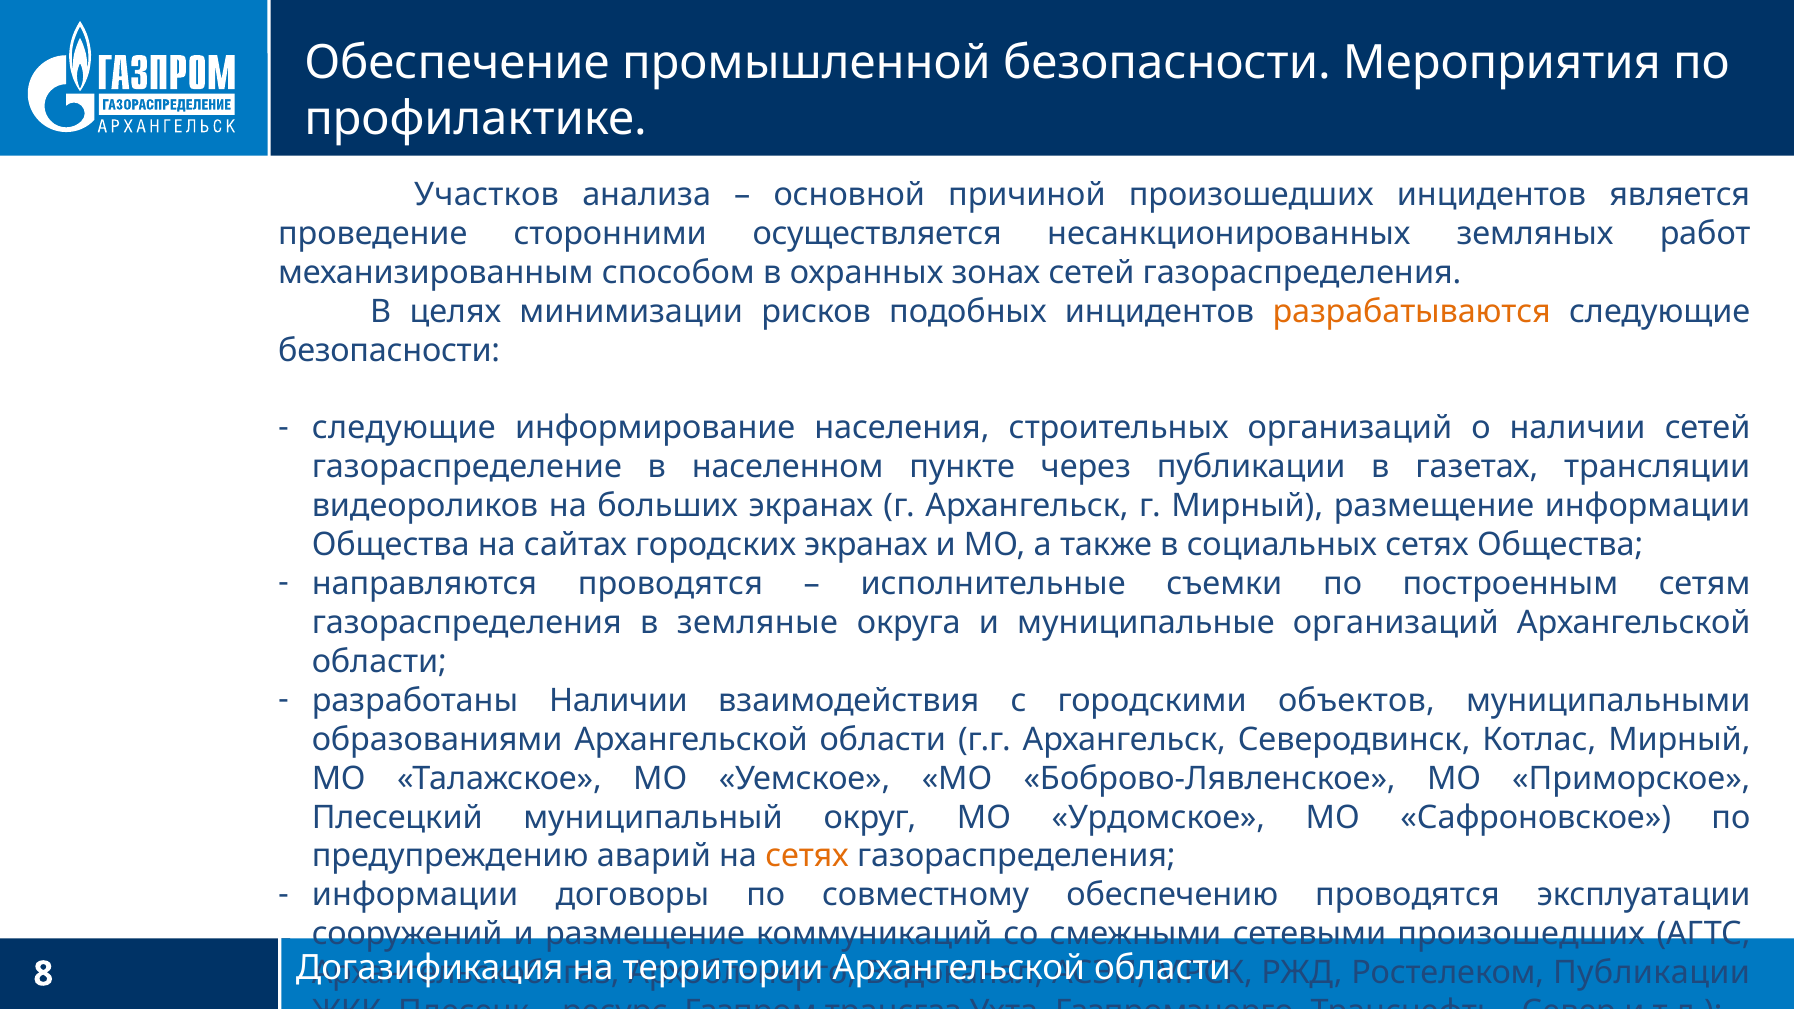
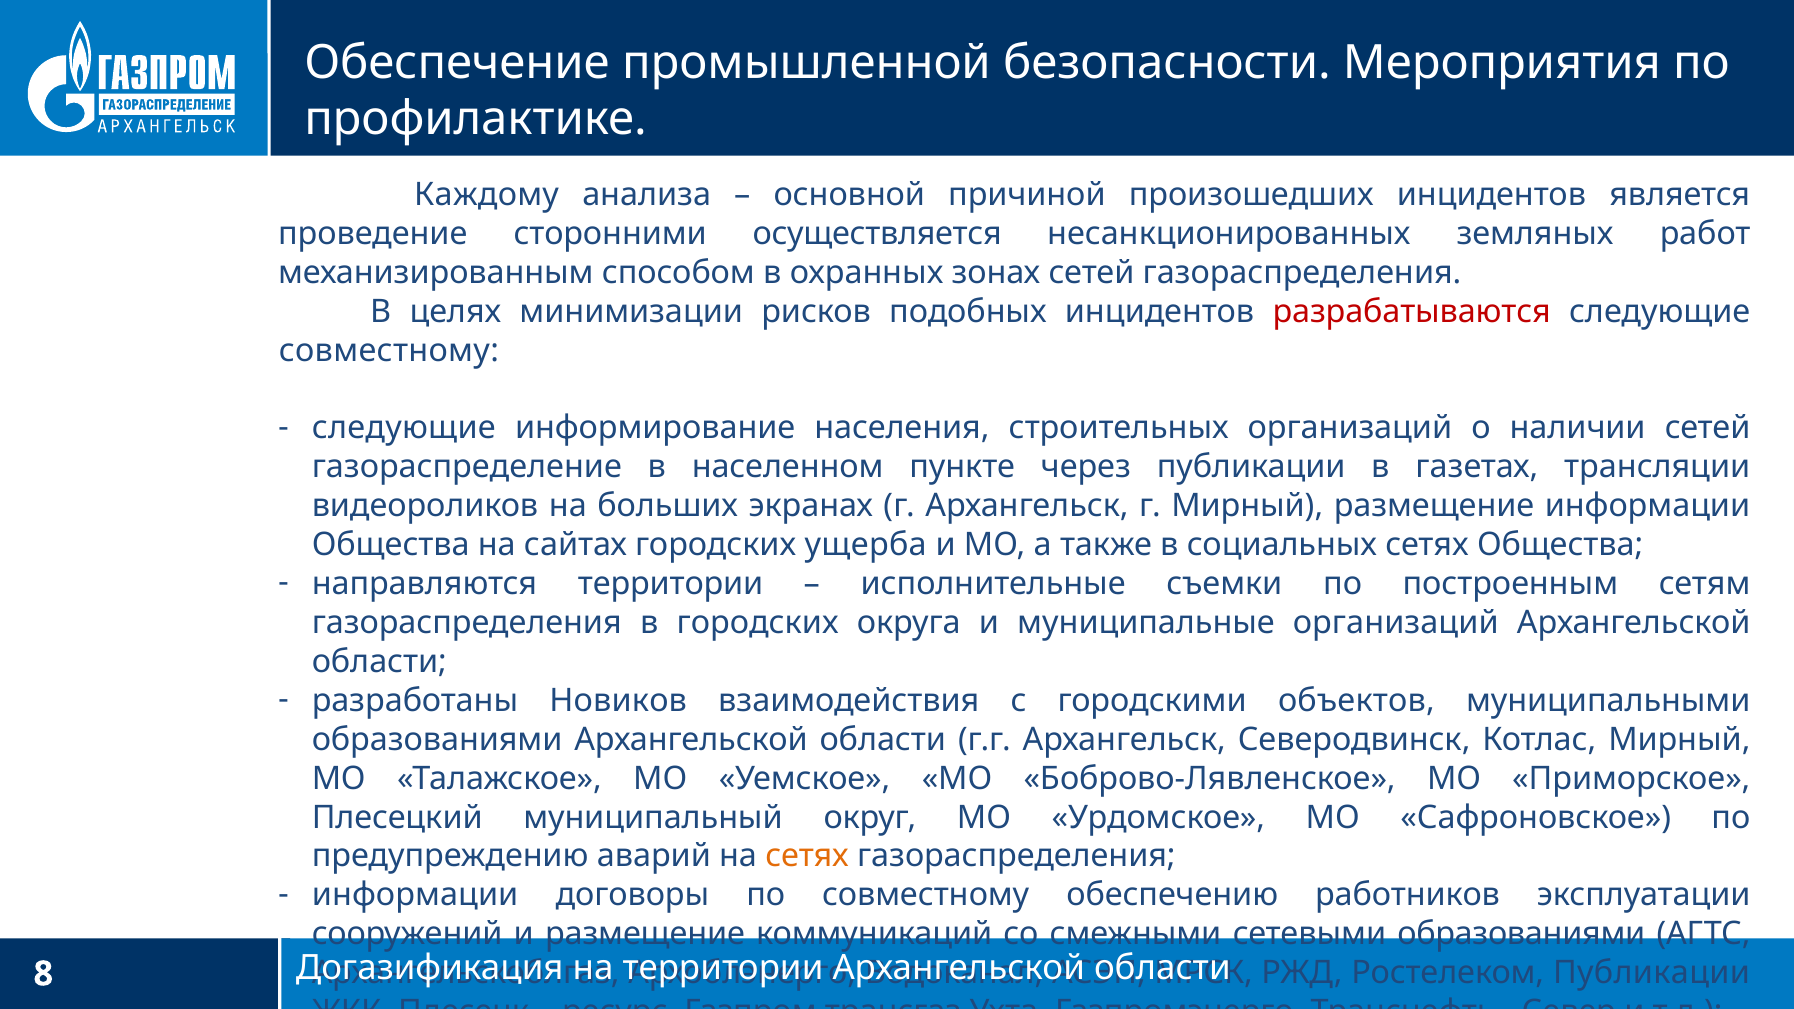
Участков: Участков -> Каждому (487, 195)
разрабатываются colour: orange -> red (1412, 312)
безопасности: безопасности -> совместному (389, 351)
городских экранах: экранах -> ущерба (866, 545)
направляются проводятся: проводятся -> территории (671, 584)
в земляные: земляные -> городских (758, 623)
разработаны Наличии: Наличии -> Новиков (618, 701)
обеспечению проводятся: проводятся -> работников (1408, 895)
сетевыми произошедших: произошедших -> образованиями (1521, 934)
